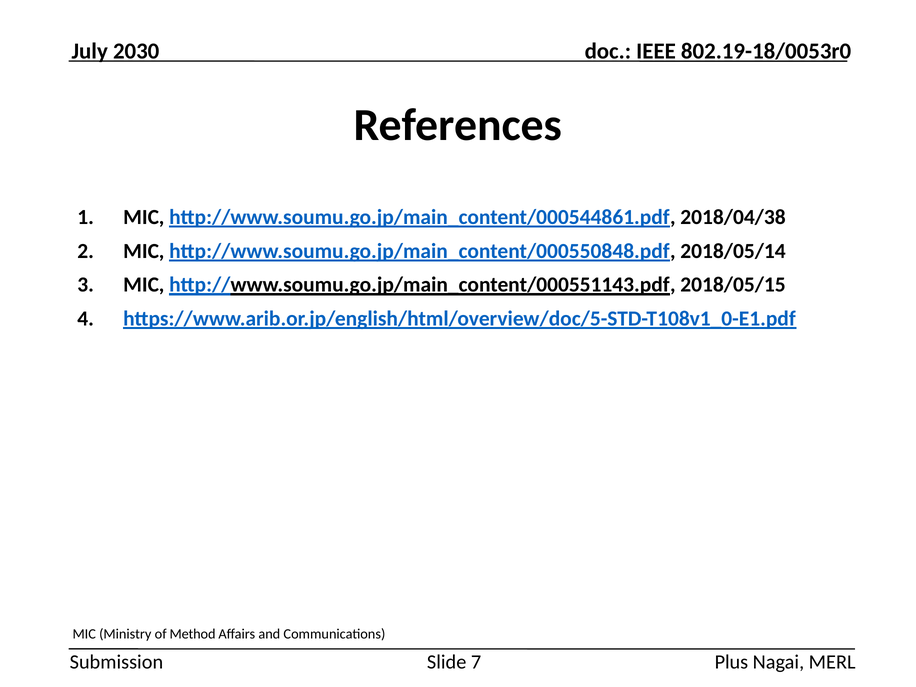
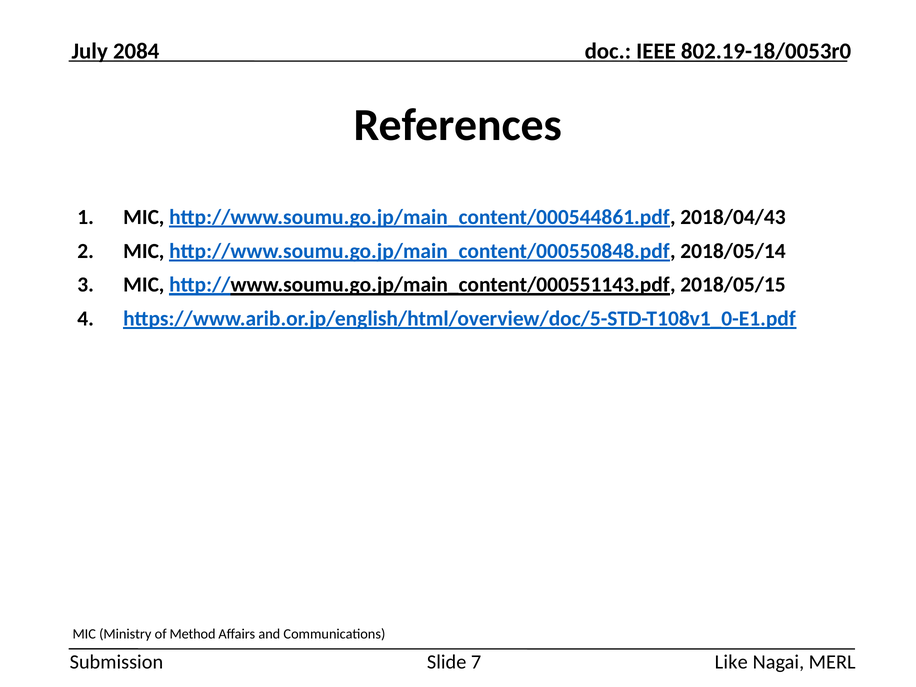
2030: 2030 -> 2084 (136, 51)
2018/04/38: 2018/04/38 -> 2018/04/43 (733, 217)
Plus: Plus -> Like (731, 662)
